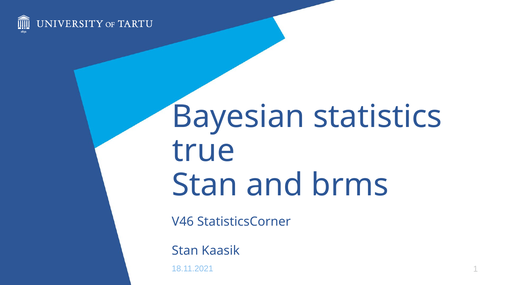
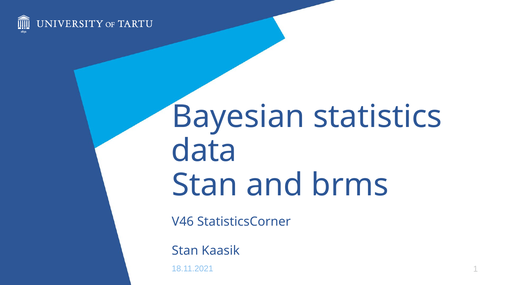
true: true -> data (204, 151)
